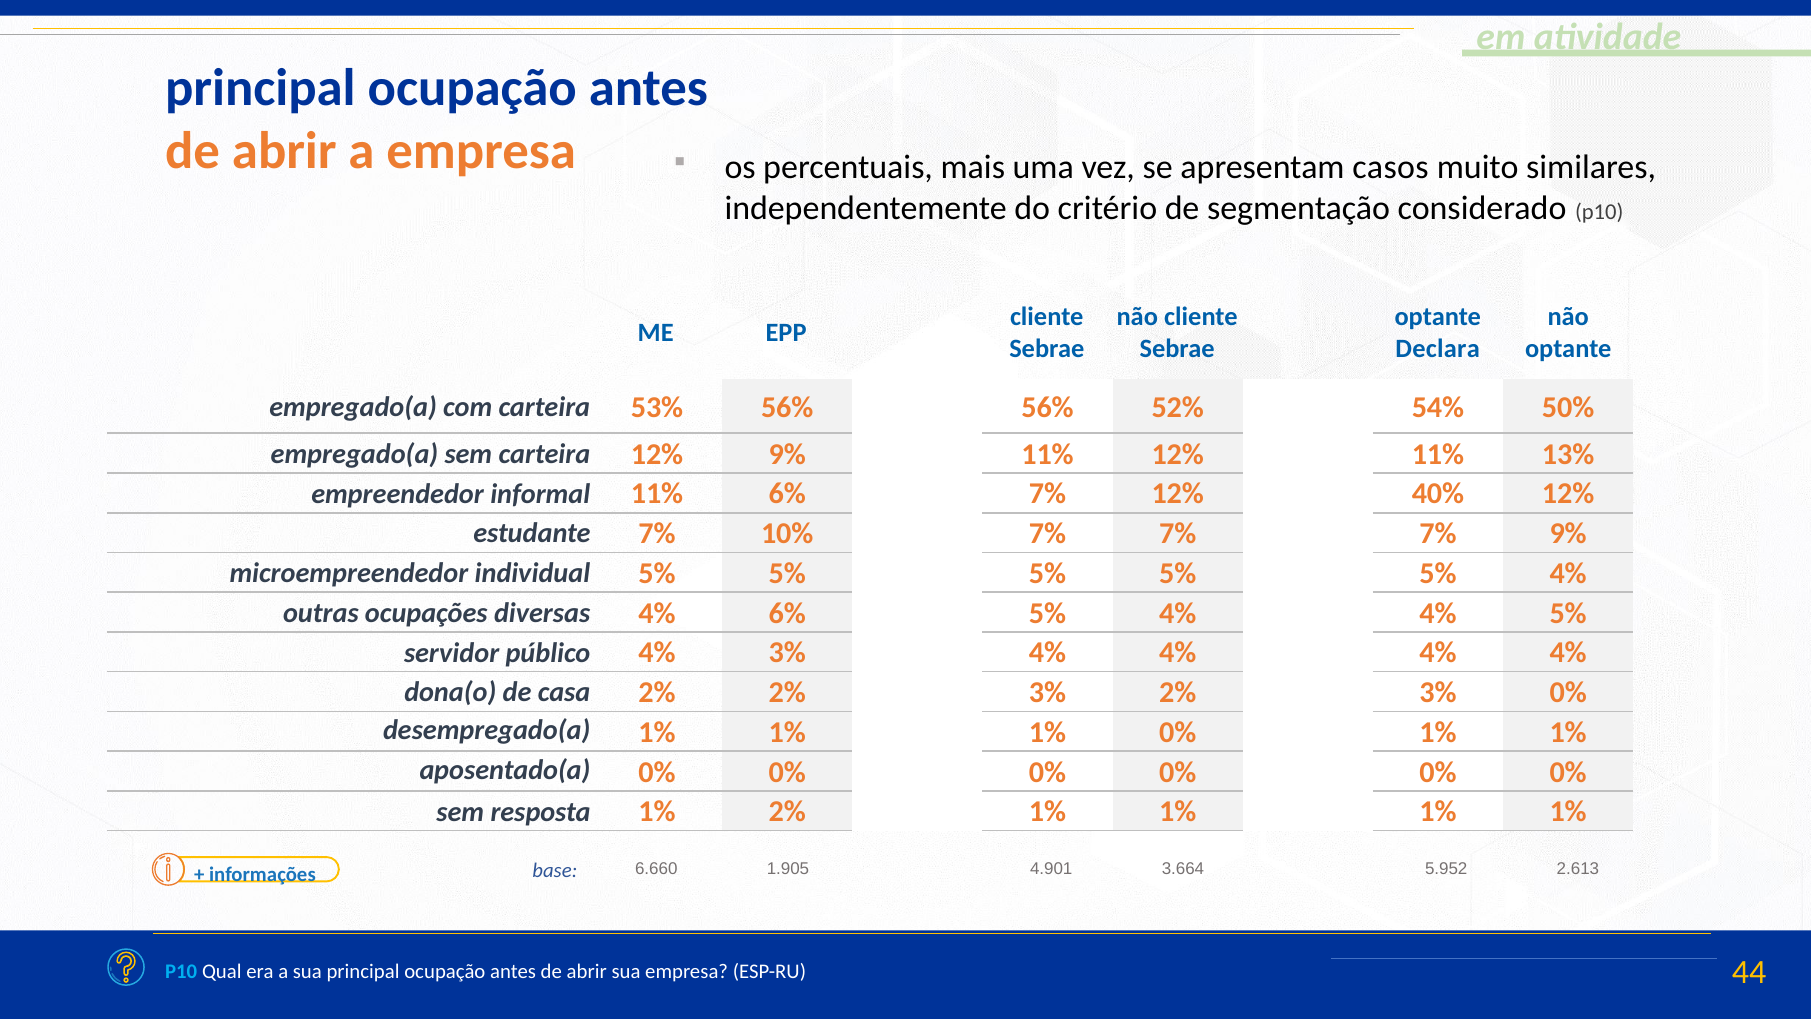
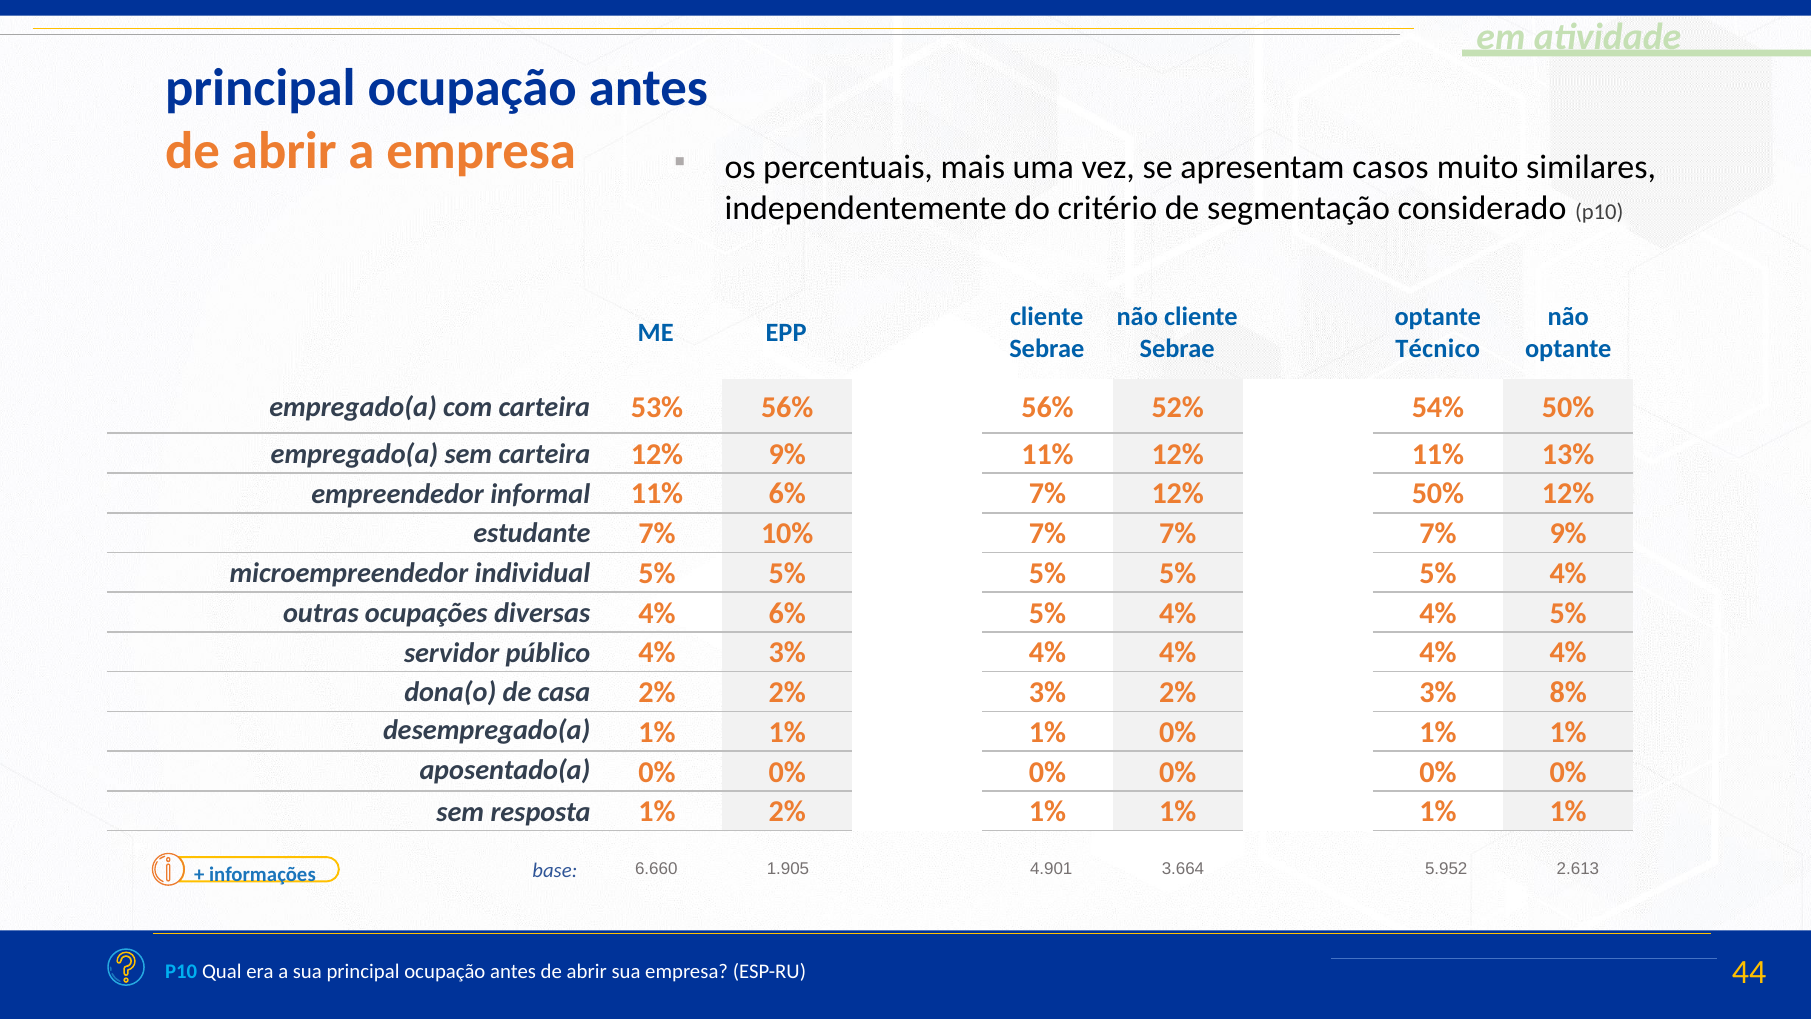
Declara: Declara -> Técnico (1438, 349)
12% 40%: 40% -> 50% (1438, 494)
3% 0%: 0% -> 8% (1568, 692)
